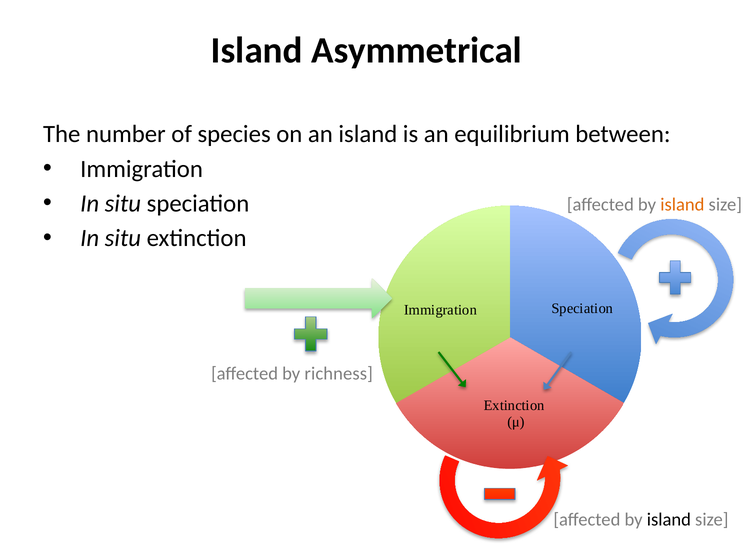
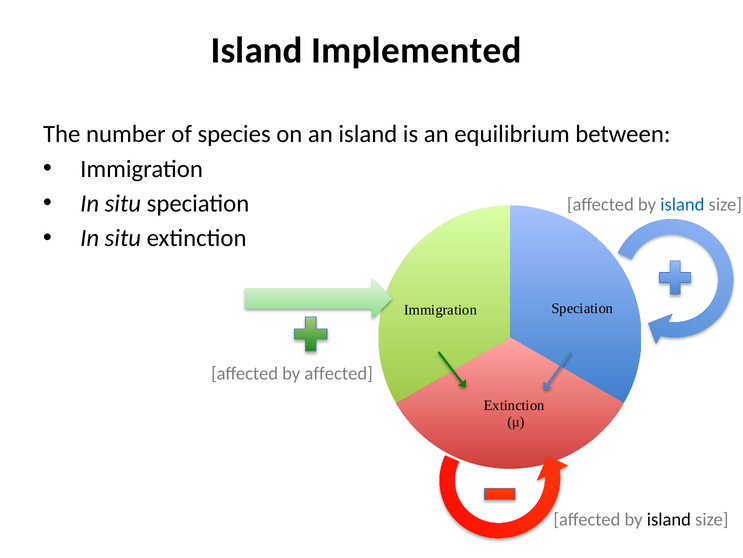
Asymmetrical: Asymmetrical -> Implemented (416, 50)
island colour: orange -> blue (682, 204)
by richness: richness -> affected (339, 373)
